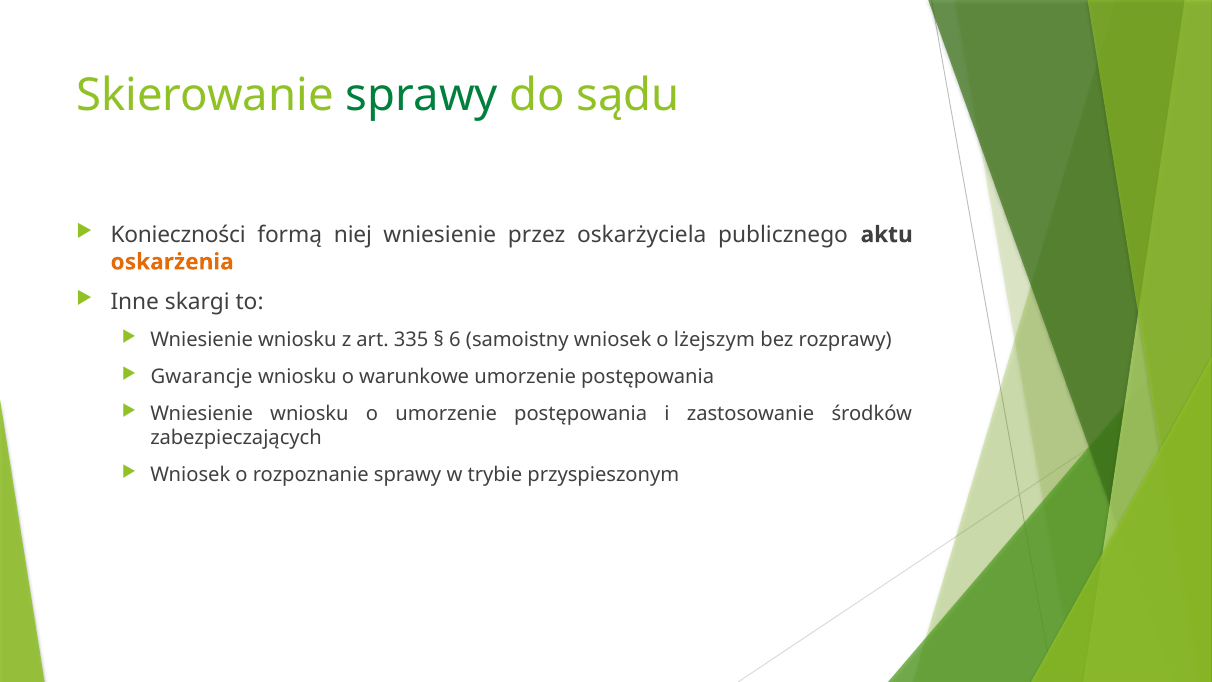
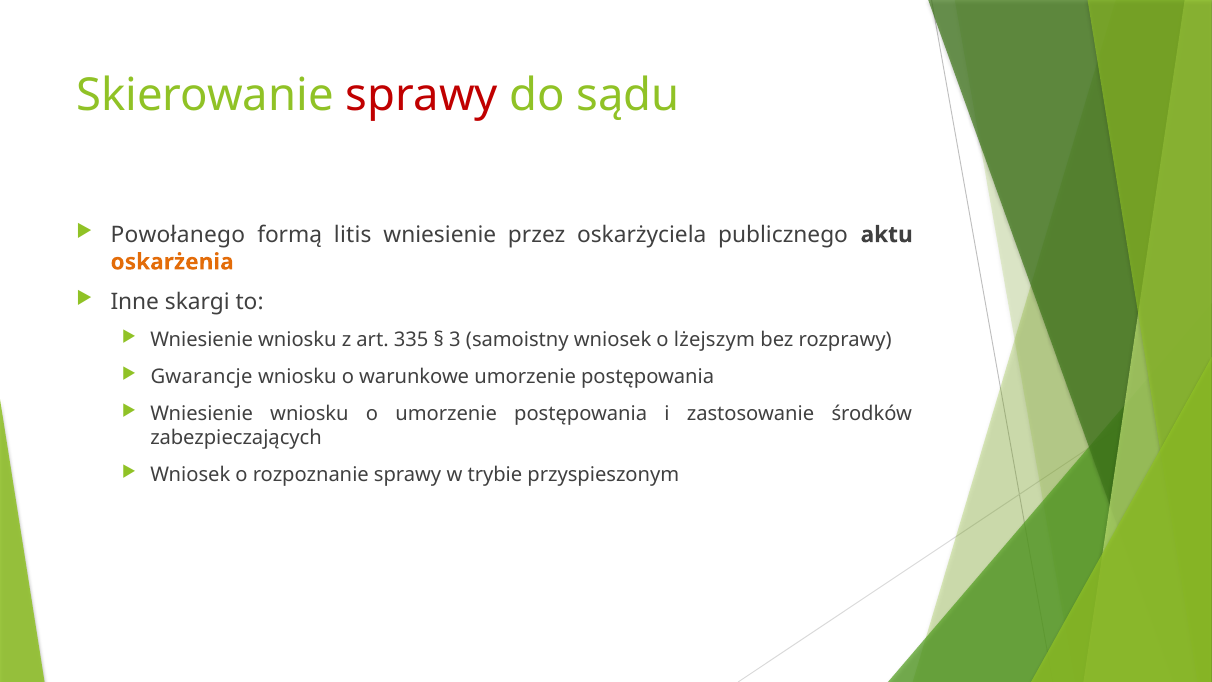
sprawy colour: green -> red (422, 96)
Konieczności: Konieczności -> Powołanego (178, 235)
niej: niej -> litis (353, 235)
6: 6 -> 3 (455, 340)
